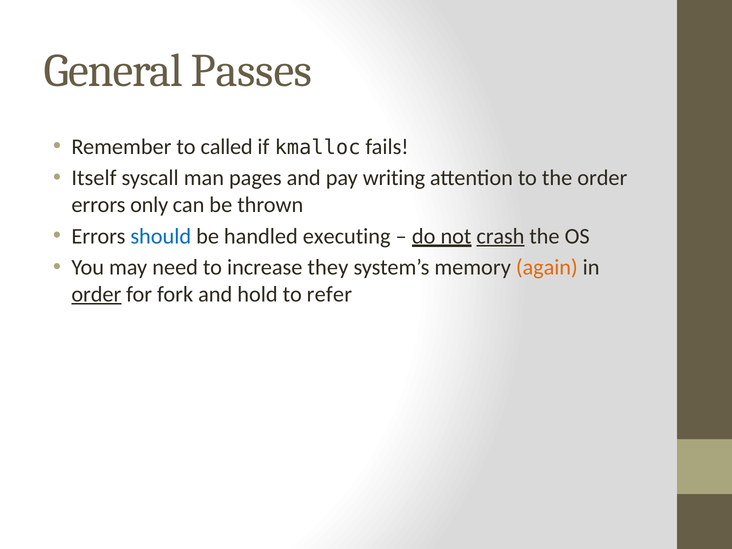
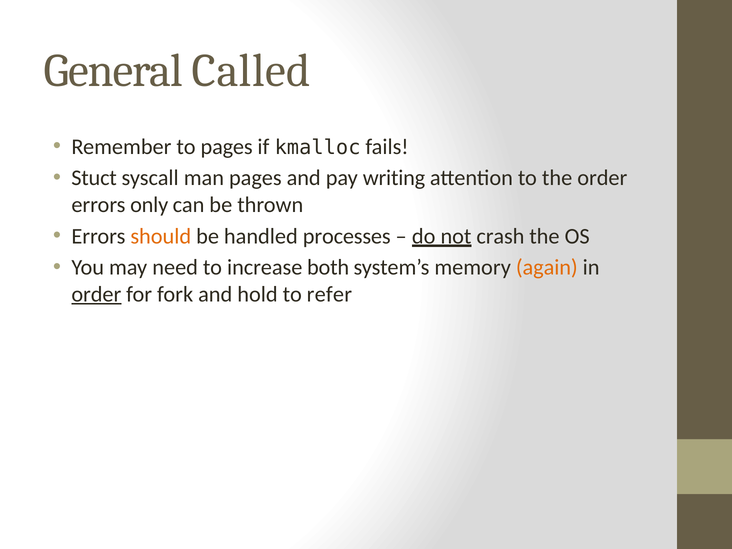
Passes: Passes -> Called (251, 71)
to called: called -> pages (227, 147)
Itself: Itself -> Stuct (94, 178)
should colour: blue -> orange (161, 236)
executing: executing -> processes (347, 236)
crash underline: present -> none (500, 236)
they: they -> both (328, 267)
